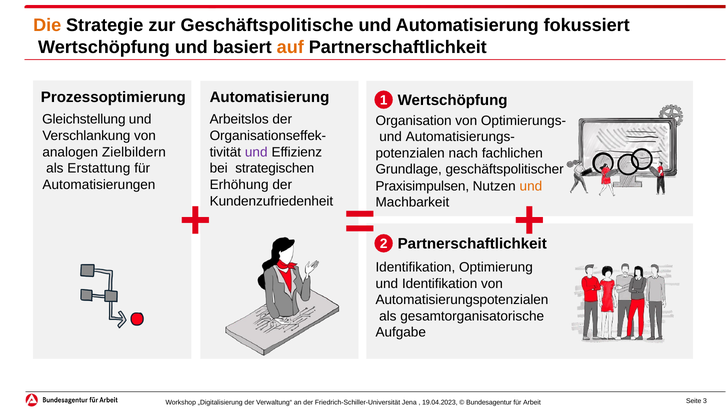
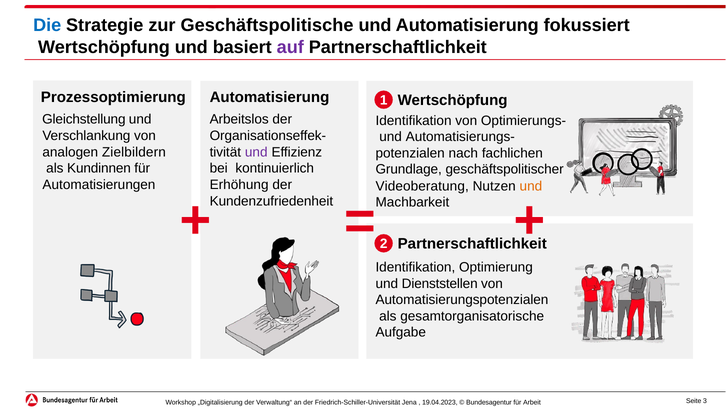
Die colour: orange -> blue (47, 25)
auf colour: orange -> purple (290, 47)
Organisation: Organisation -> Identifikation (414, 120)
Erstattung: Erstattung -> Kundinnen (99, 168)
strategischen: strategischen -> kontinuierlich (275, 168)
Praxisimpulsen: Praxisimpulsen -> Videoberatung (422, 186)
und Identifikation: Identifikation -> Dienststellen (440, 283)
